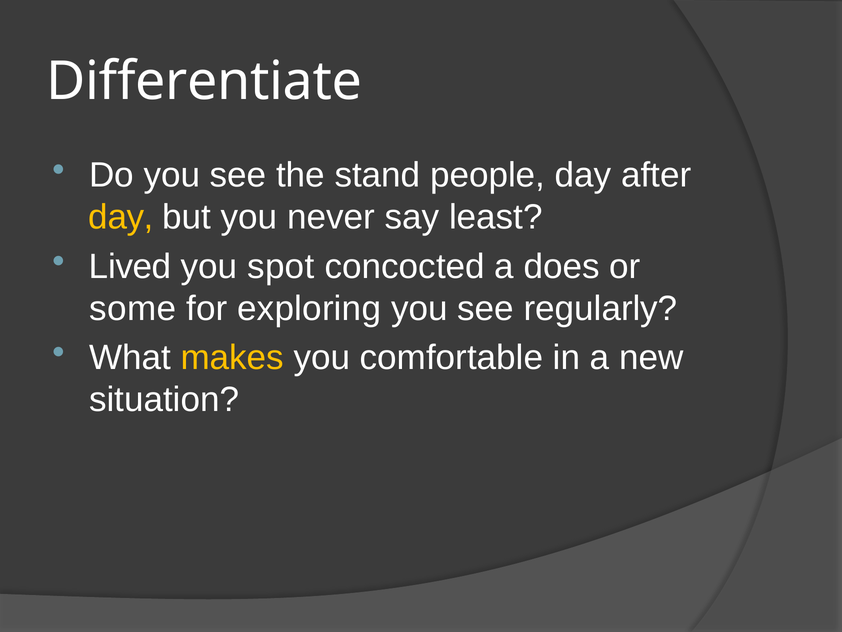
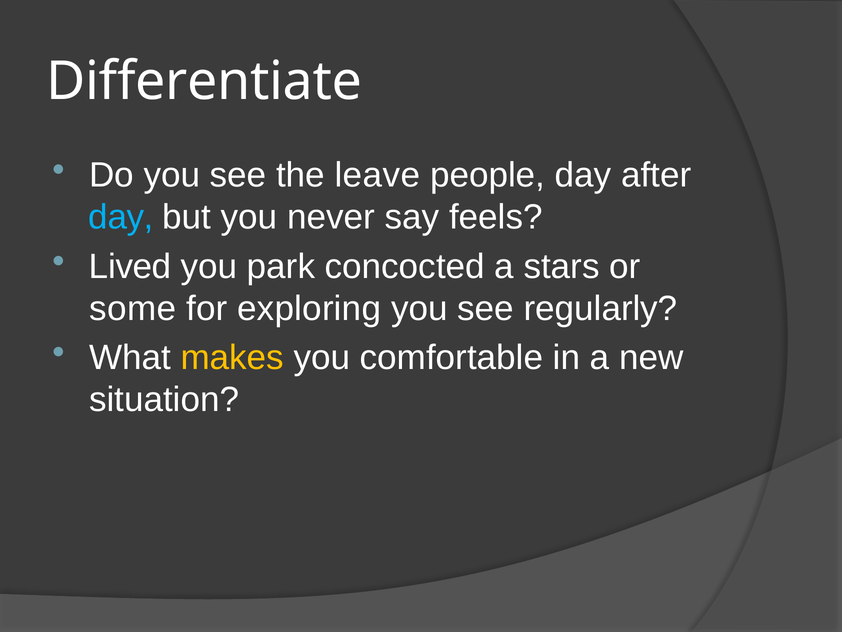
stand: stand -> leave (377, 175)
day colour: yellow -> light blue (121, 217)
least: least -> feels (496, 217)
spot: spot -> park (281, 266)
does: does -> stars (562, 266)
